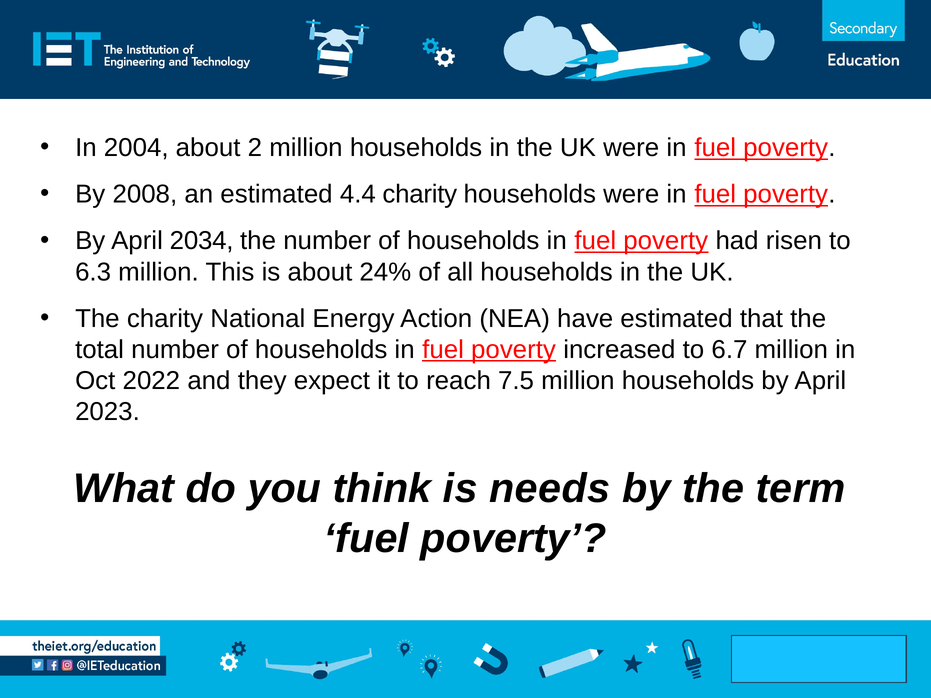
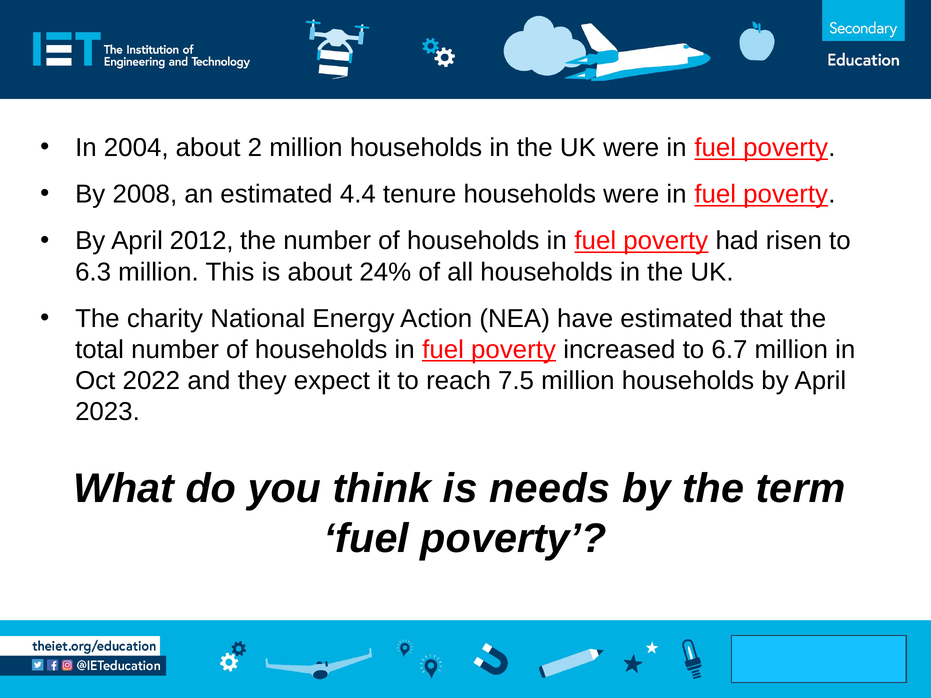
4.4 charity: charity -> tenure (420, 194)
2034: 2034 -> 2012 (202, 241)
